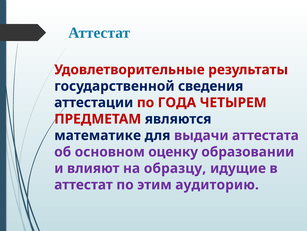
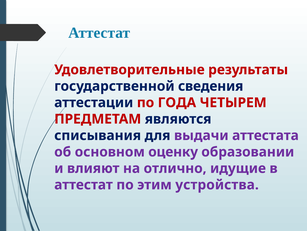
математике: математике -> списывания (98, 135)
образцу: образцу -> отлично (175, 168)
аудиторию: аудиторию -> устройства (217, 184)
